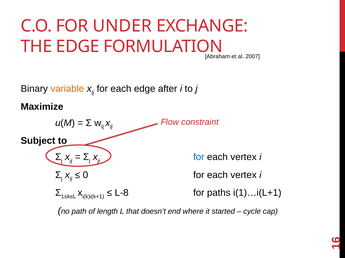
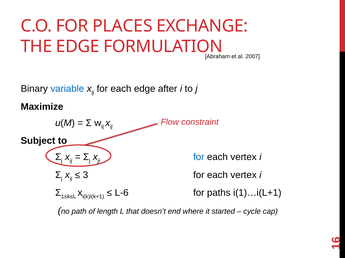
UNDER: UNDER -> PLACES (122, 26)
variable colour: orange -> blue (67, 89)
0: 0 -> 3 (85, 175)
L-8: L-8 -> L-6 (122, 193)
